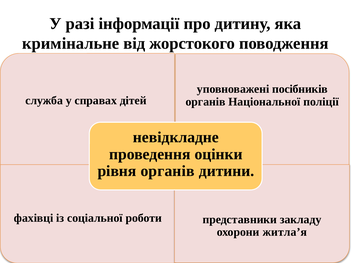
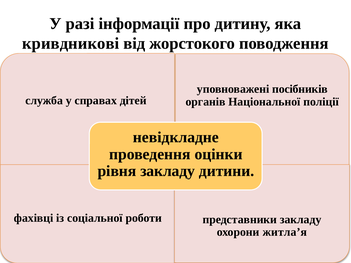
кримінальне: кримінальне -> кривдникові (71, 44)
рівня органів: органів -> закладу (168, 171)
